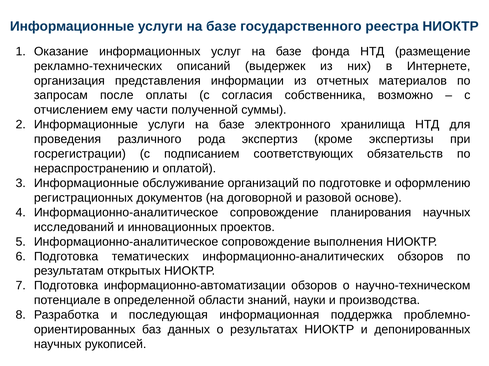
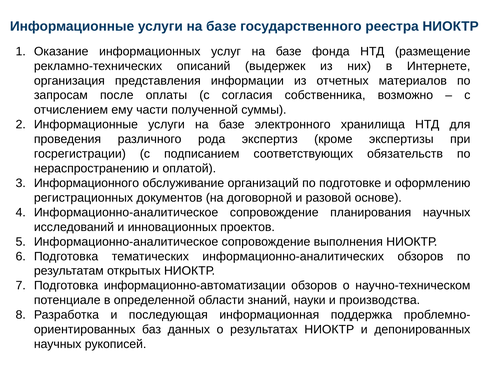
Информационные: Информационные -> Информационного (87, 183)
